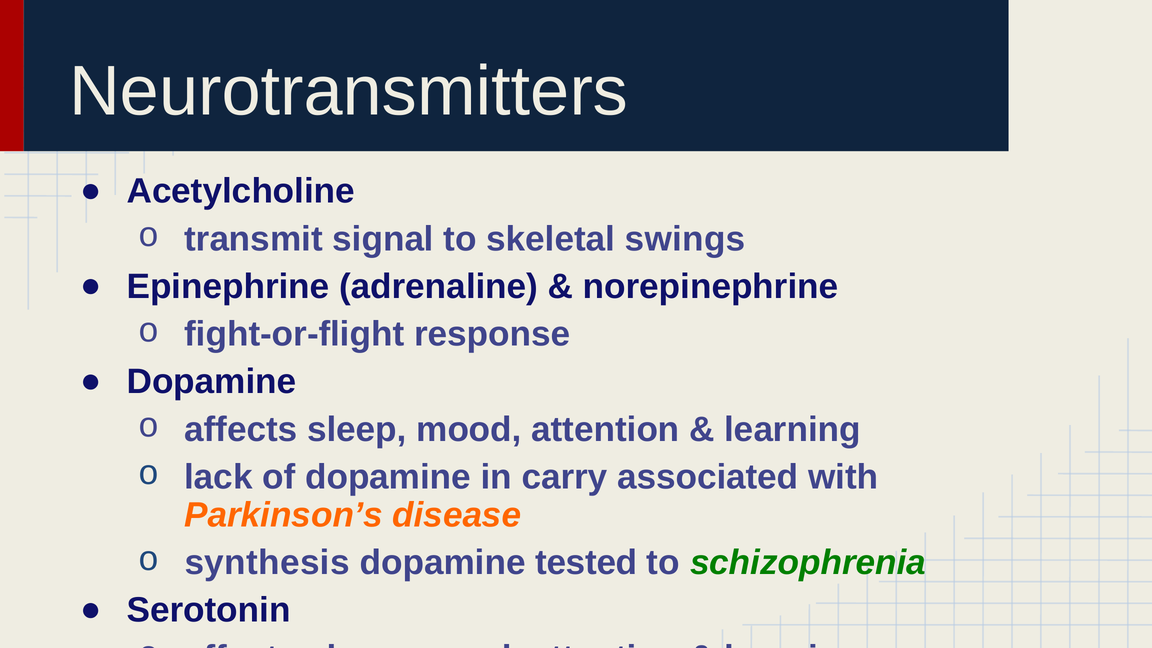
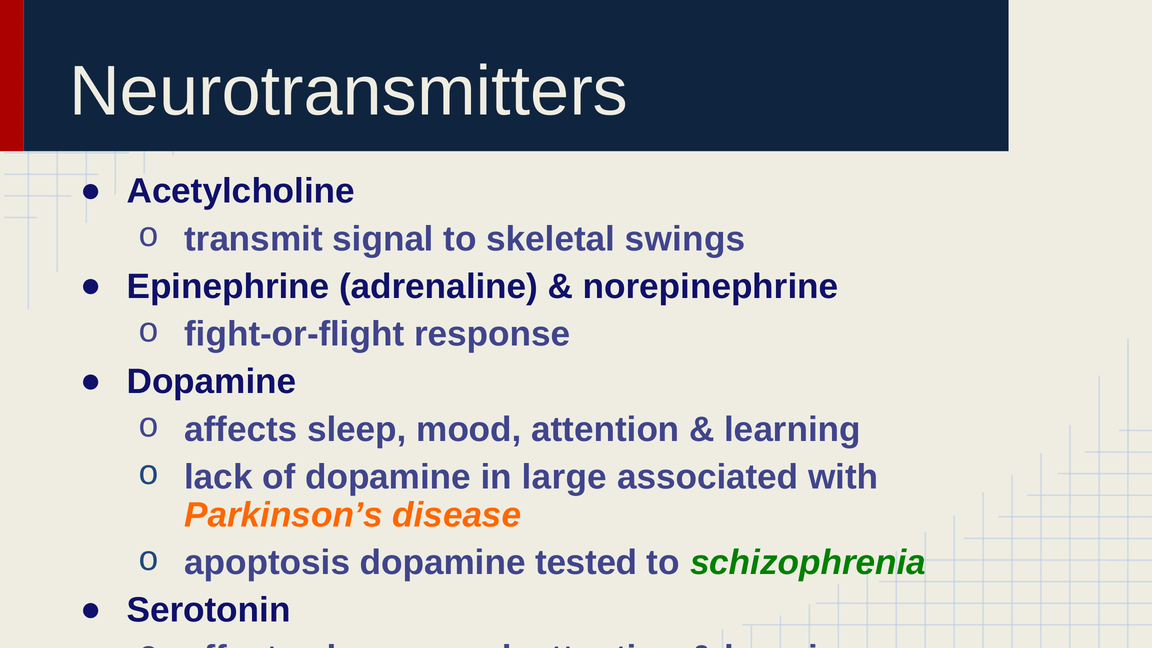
carry: carry -> large (564, 477)
synthesis: synthesis -> apoptosis (267, 563)
